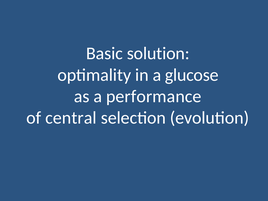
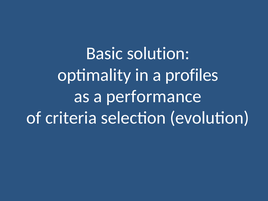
glucose: glucose -> profiles (192, 75)
central: central -> criteria (71, 118)
